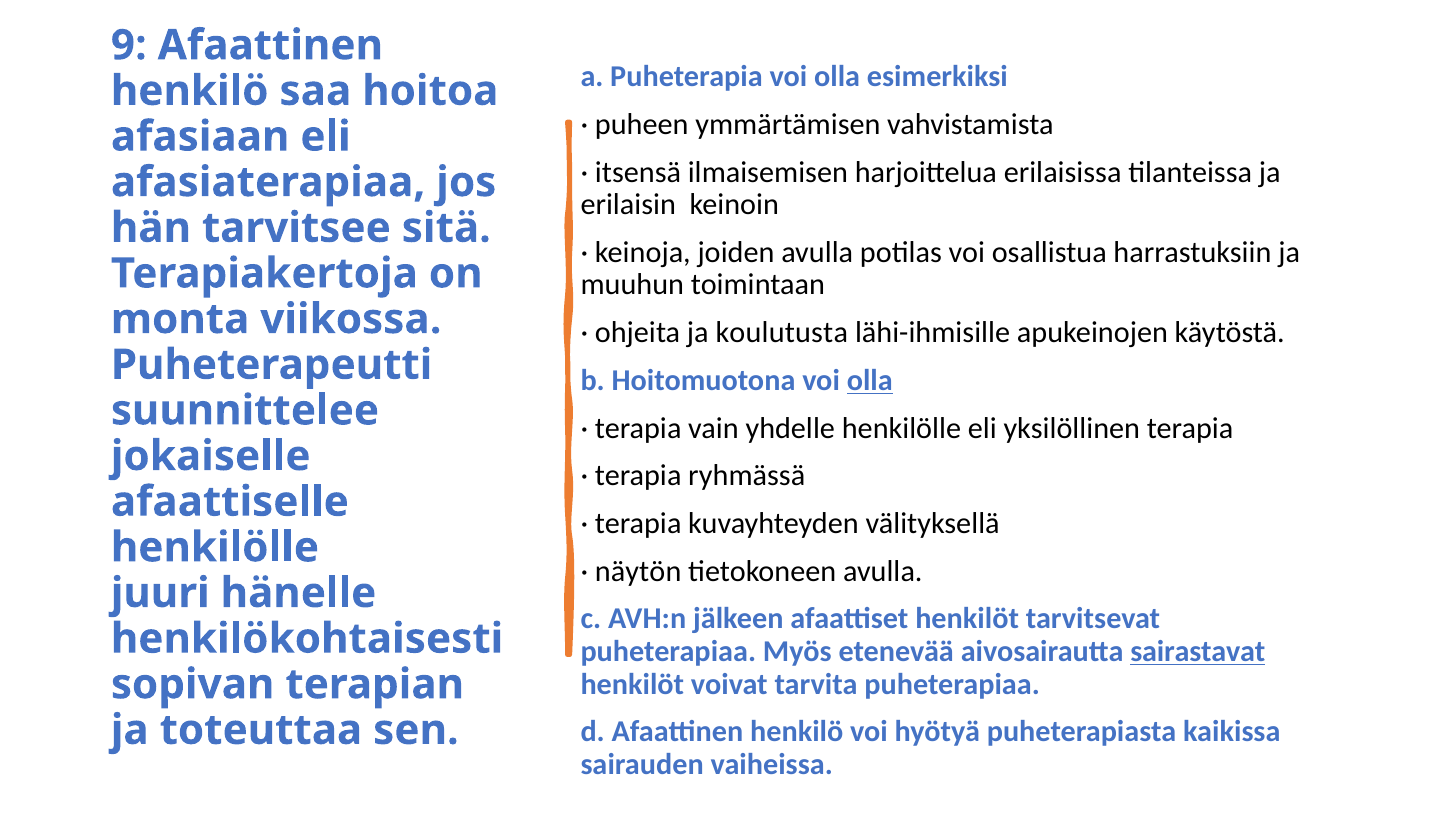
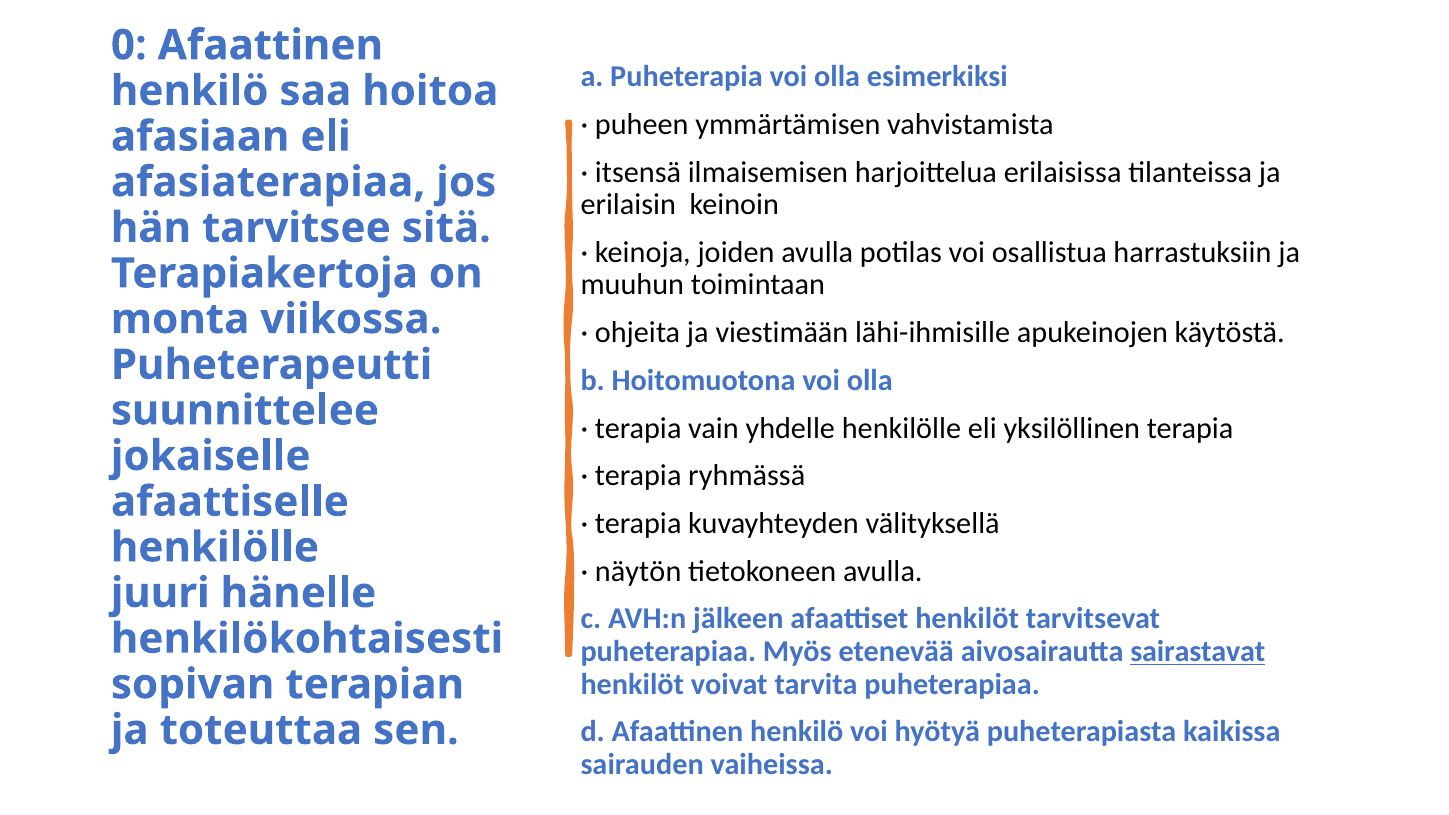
9: 9 -> 0 (129, 45)
koulutusta: koulutusta -> viestimään (782, 333)
olla underline: present -> none (870, 380)
